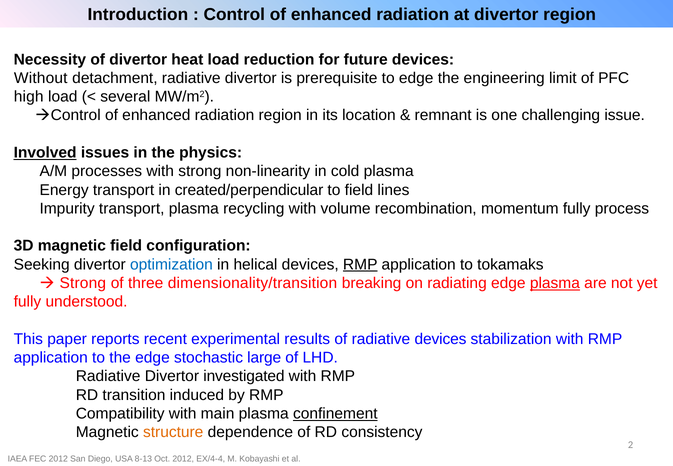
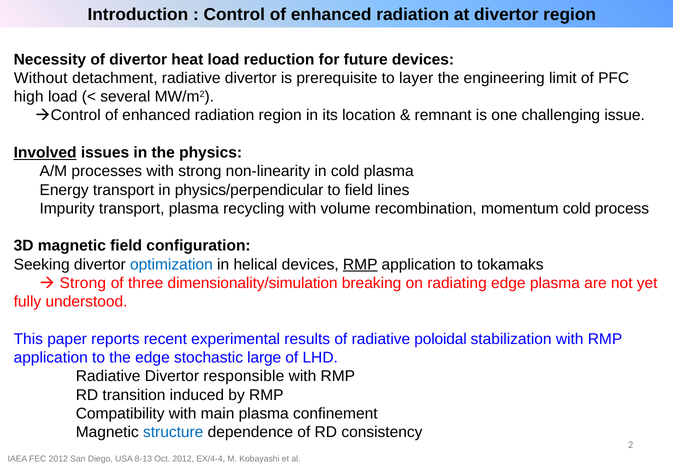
to edge: edge -> layer (416, 78)
created/perpendicular: created/perpendicular -> physics/perpendicular (249, 190)
momentum fully: fully -> cold (577, 209)
dimensionality/transition: dimensionality/transition -> dimensionality/simulation (253, 283)
plasma underline: present -> none (555, 283)
radiative devices: devices -> poloidal (441, 339)
investigated: investigated -> responsible (244, 376)
confinement underline: present -> none (335, 414)
structure colour: orange -> blue (173, 432)
